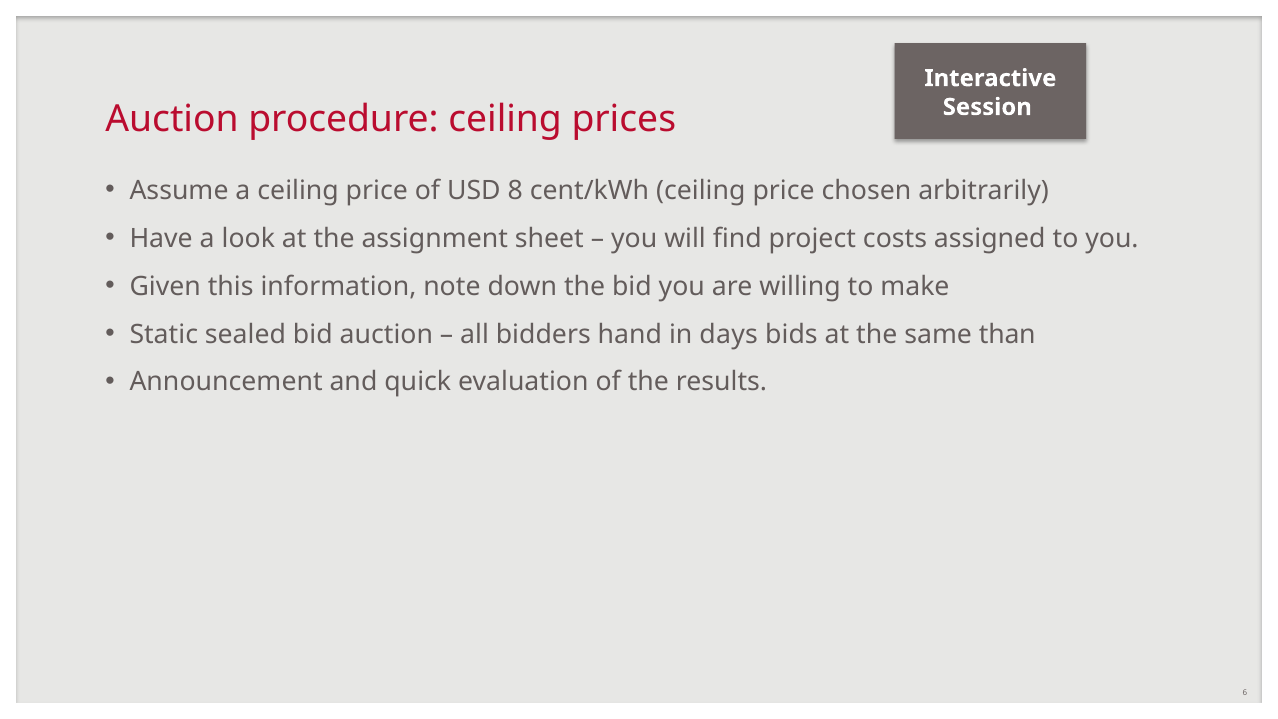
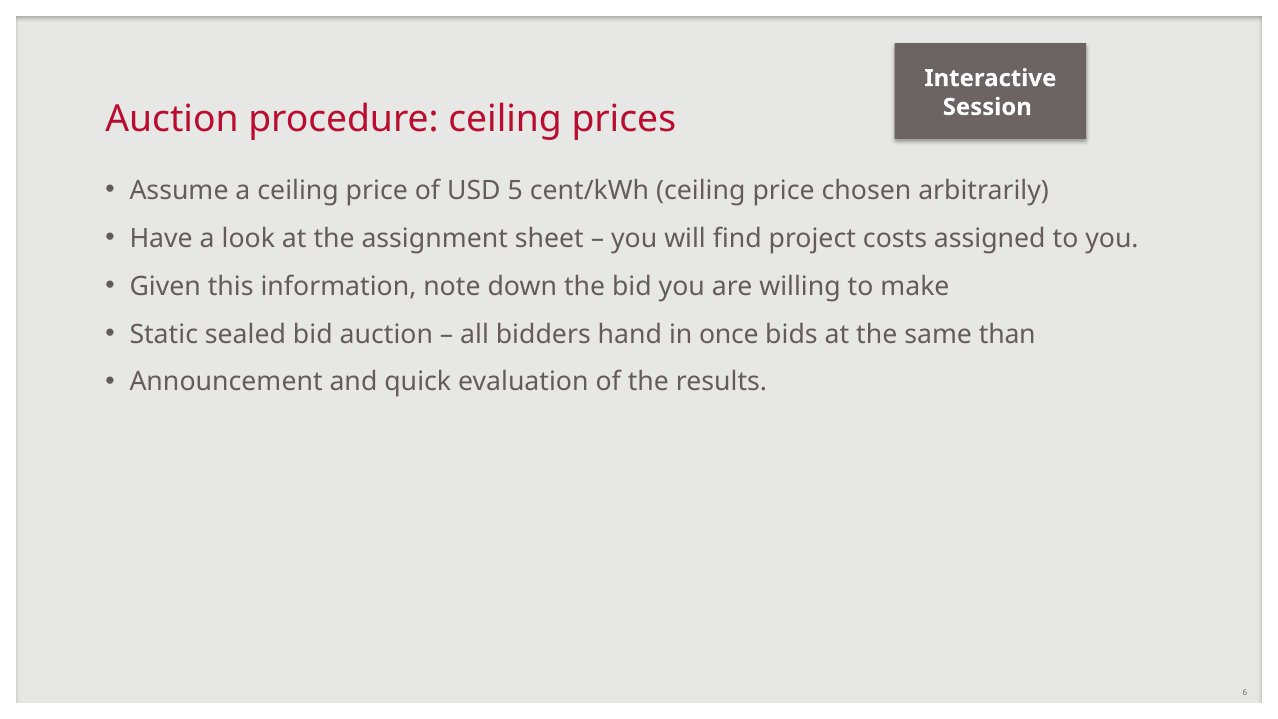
8: 8 -> 5 (515, 190)
days: days -> once (729, 334)
